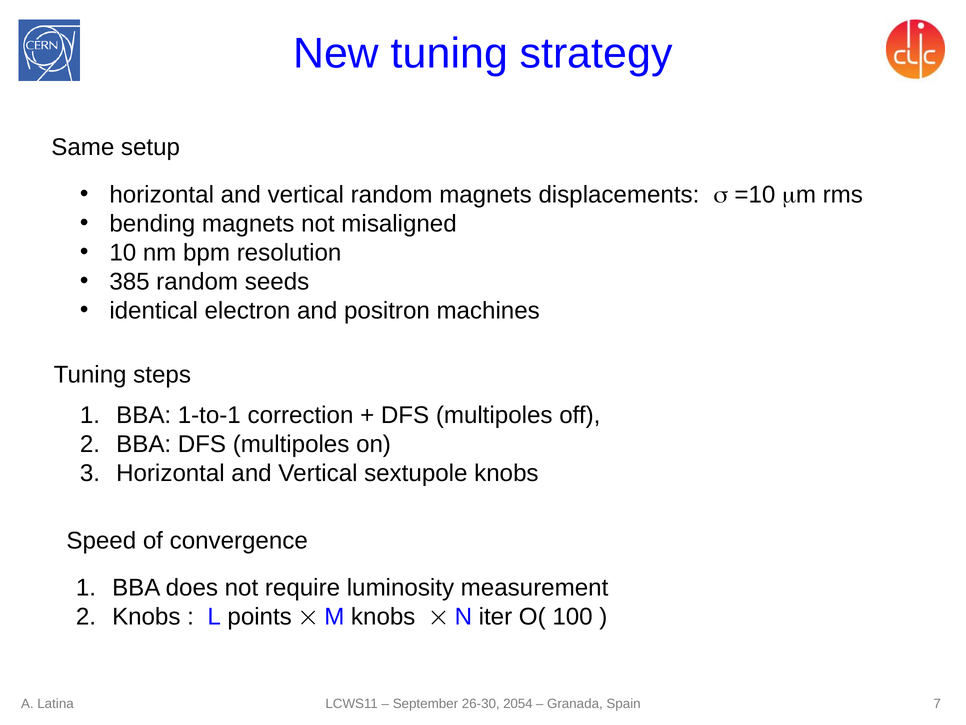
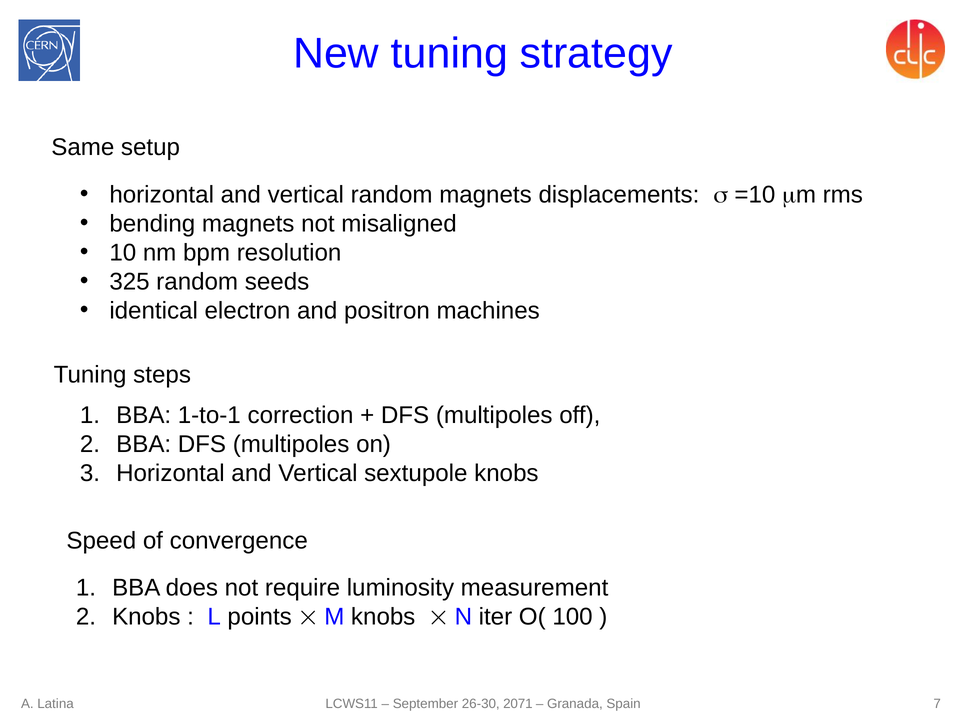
385: 385 -> 325 (130, 281)
2054: 2054 -> 2071 (518, 703)
